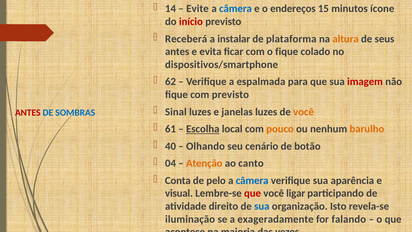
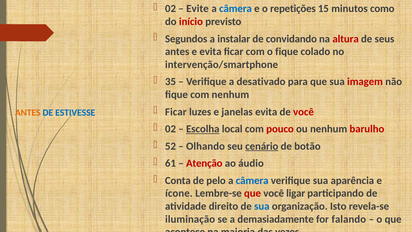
14: 14 -> 02 (171, 9)
endereços: endereços -> repetições (293, 9)
ícone: ícone -> como (382, 9)
Receberá: Receberá -> Segundos (186, 39)
plataforma: plataforma -> convidando (291, 39)
altura colour: orange -> red (346, 39)
dispositivos/smartphone: dispositivos/smartphone -> intervenção/smartphone (222, 64)
62: 62 -> 35 (171, 82)
espalmada: espalmada -> desativado (261, 82)
com previsto: previsto -> nenhum (230, 95)
Sinal: Sinal -> Ficar (176, 112)
janelas luzes: luzes -> evita (266, 112)
você colour: orange -> red (303, 112)
ANTES colour: red -> orange (28, 113)
SOMBRAS: SOMBRAS -> ESTIVESSE (75, 113)
61: 61 -> 02 (171, 129)
pouco colour: orange -> red (280, 129)
barulho colour: orange -> red (367, 129)
40: 40 -> 52 (171, 146)
cenário underline: none -> present (262, 146)
04: 04 -> 61 (171, 163)
Atenção colour: orange -> red (204, 163)
canto: canto -> áudio (251, 163)
visual: visual -> ícone (179, 193)
exageradamente: exageradamente -> demasiadamente (276, 219)
